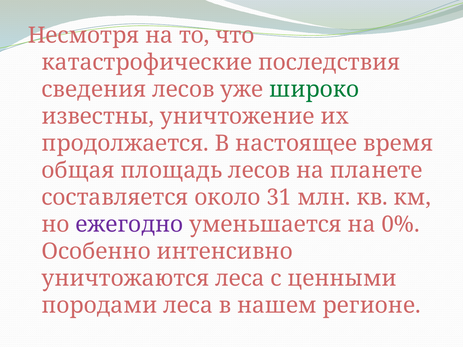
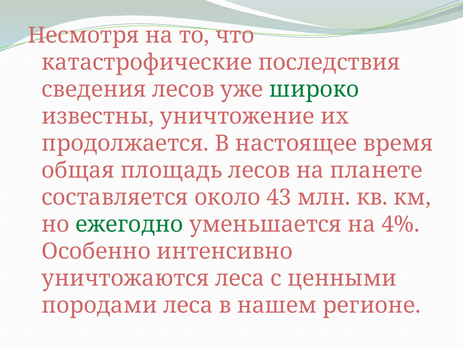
31: 31 -> 43 (279, 198)
ежегодно colour: purple -> green (129, 225)
0%: 0% -> 4% (401, 225)
